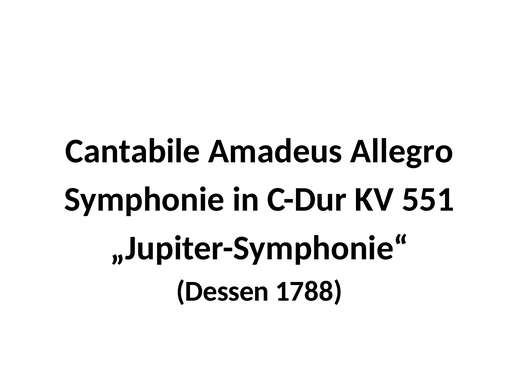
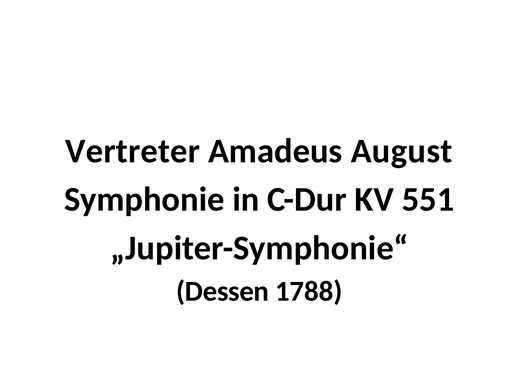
Cantabile: Cantabile -> Vertreter (133, 151)
Allegro: Allegro -> August (402, 151)
